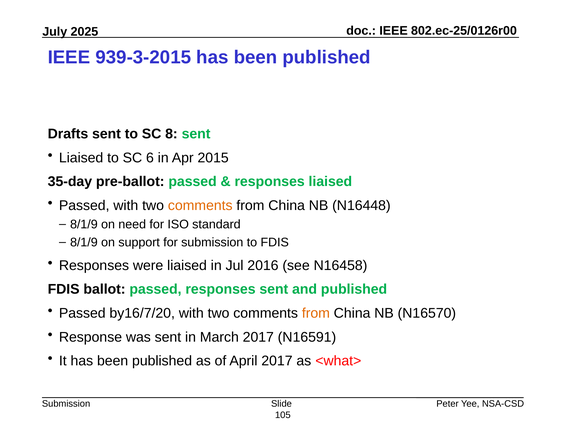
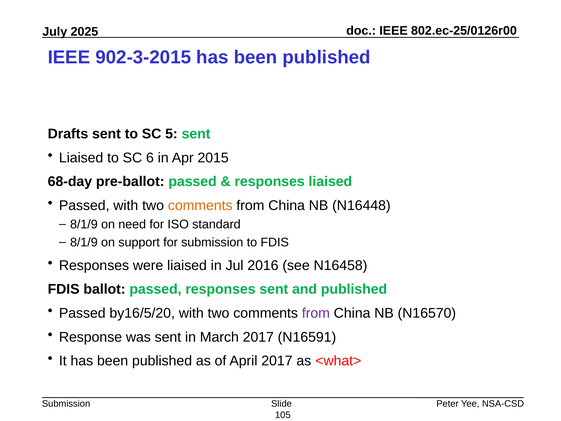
939-3-2015: 939-3-2015 -> 902-3-2015 (143, 57)
8: 8 -> 5 (171, 134)
35-day: 35-day -> 68-day (70, 181)
by16/7/20: by16/7/20 -> by16/5/20 (142, 313)
from colour: orange -> purple (316, 313)
